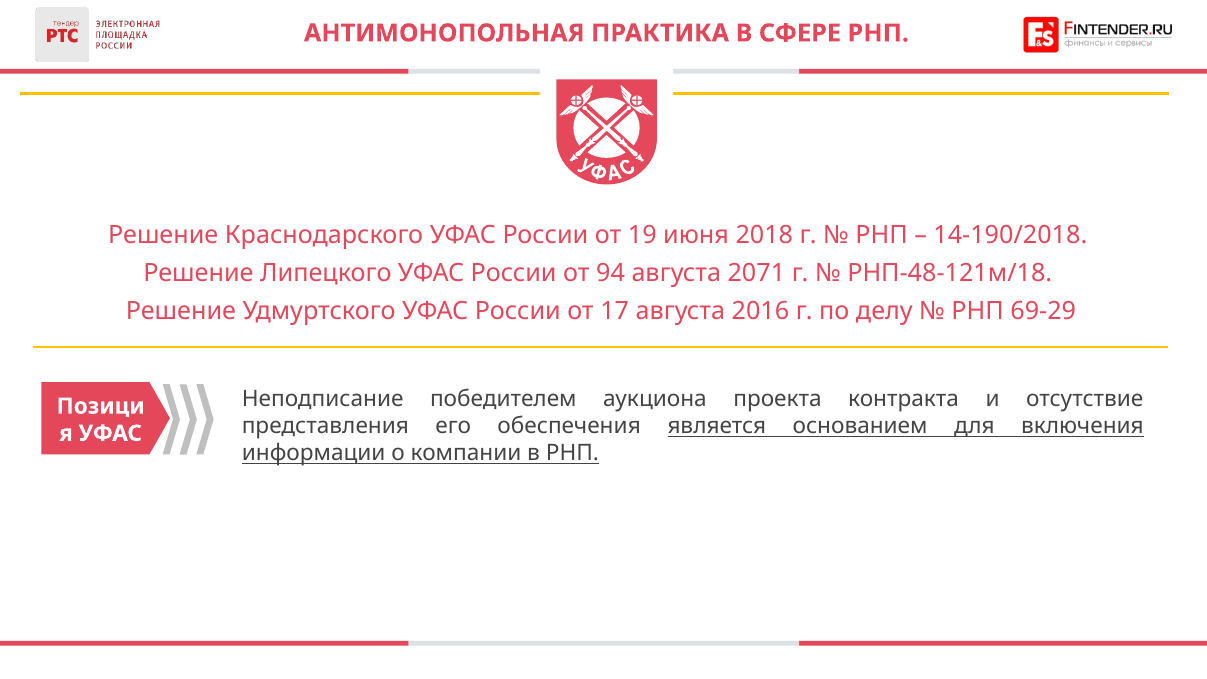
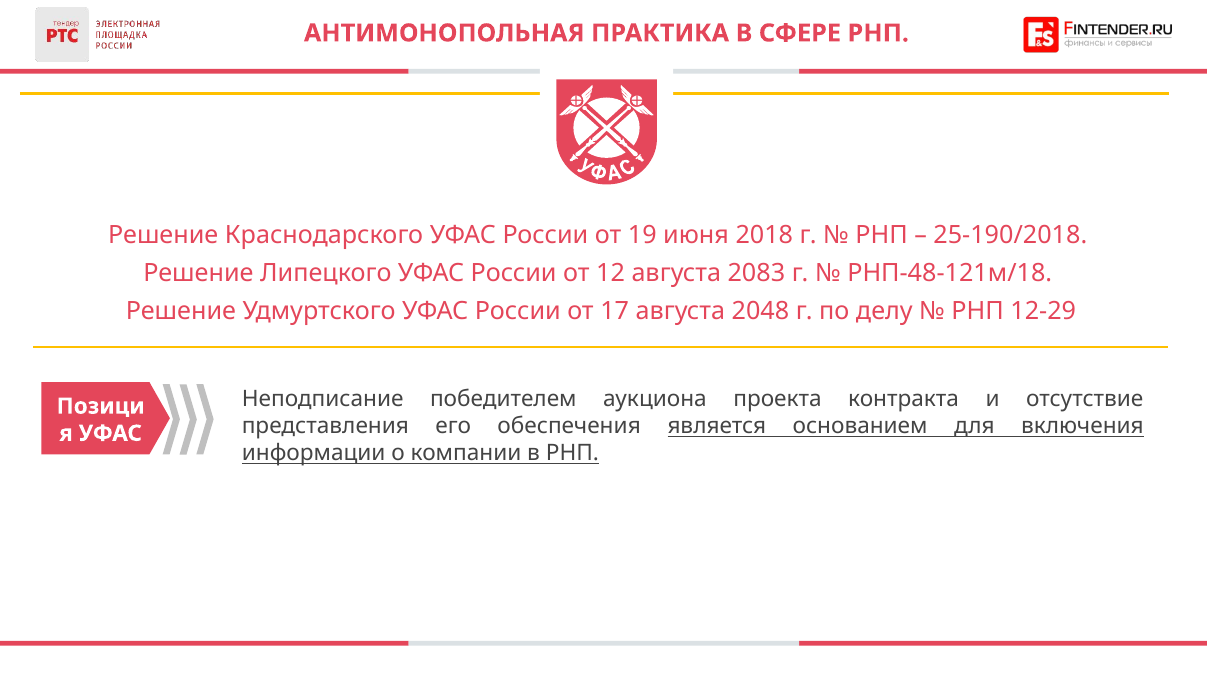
14-190/2018: 14-190/2018 -> 25-190/2018 (1010, 235)
94: 94 -> 12 (611, 273)
2071: 2071 -> 2083 (756, 273)
2016: 2016 -> 2048 (760, 311)
69-29: 69-29 -> 12-29 (1043, 311)
